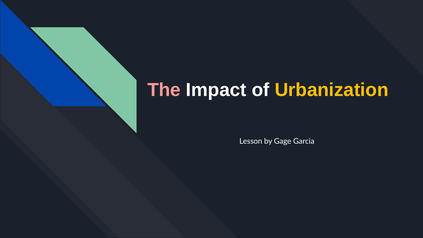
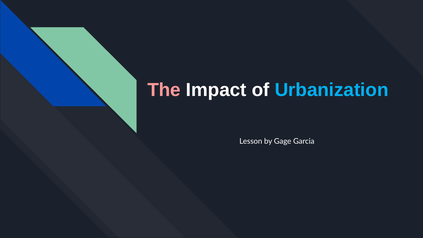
Urbanization colour: yellow -> light blue (332, 90)
